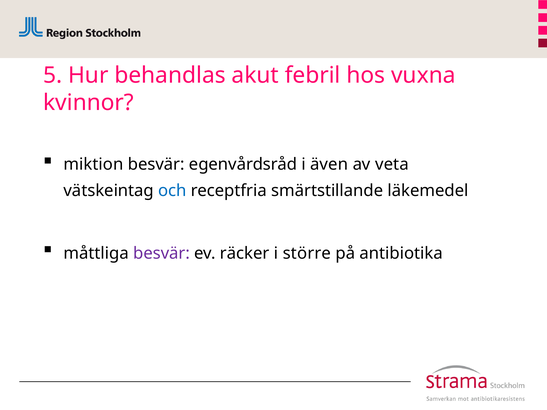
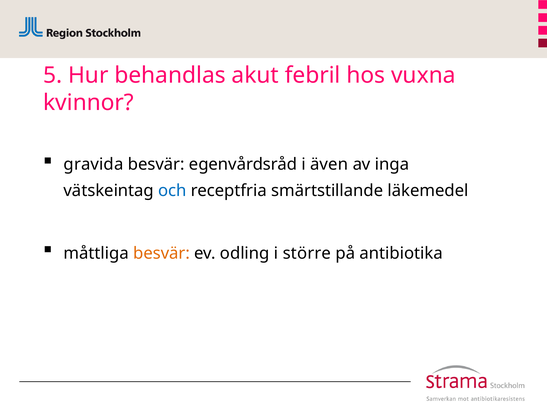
miktion: miktion -> gravida (93, 165)
veta: veta -> inga (392, 165)
besvär colour: purple -> orange (162, 253)
räcker: räcker -> odling (245, 253)
